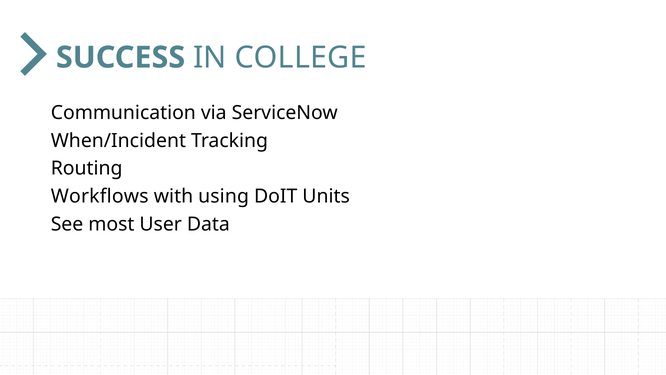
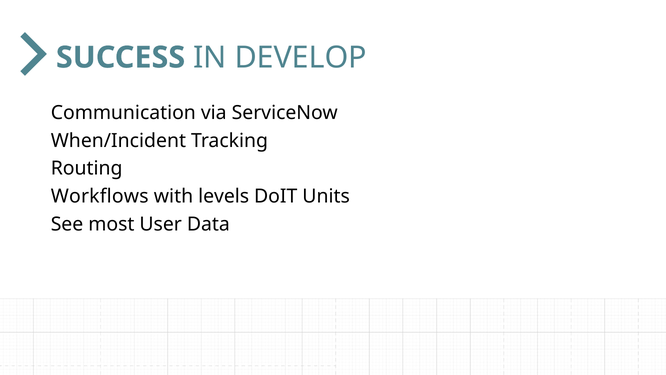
COLLEGE: COLLEGE -> DEVELOP (301, 57)
using: using -> levels (224, 196)
